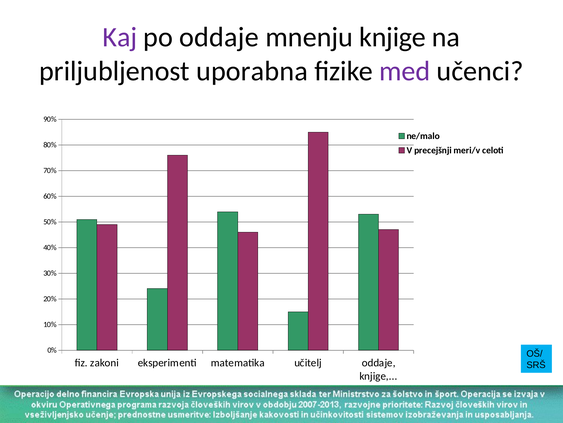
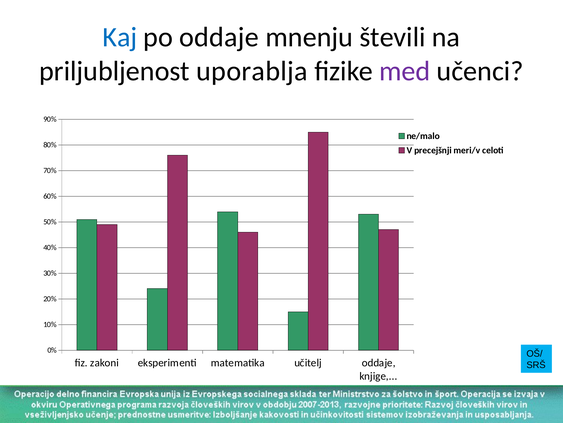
Kaj colour: purple -> blue (120, 37)
mnenju knjige: knjige -> števili (392, 37)
uporabna: uporabna -> uporablja (252, 71)
